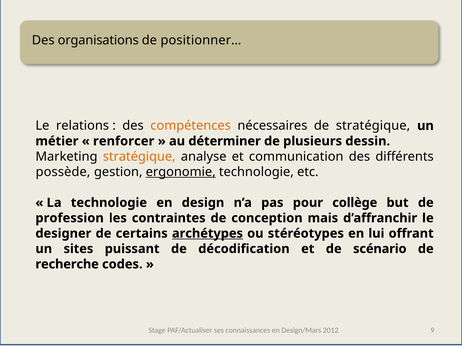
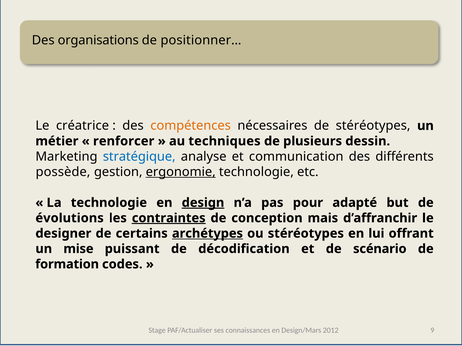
relations: relations -> créatrice (83, 126)
de stratégique: stratégique -> stéréotypes (373, 126)
déterminer: déterminer -> techniques (225, 141)
stratégique colour: orange -> blue (139, 157)
design underline: none -> present (203, 203)
collège: collège -> adapté (355, 203)
profession: profession -> évolutions (70, 218)
contraintes underline: none -> present (169, 218)
sites: sites -> mise (78, 249)
recherche: recherche -> formation (67, 265)
